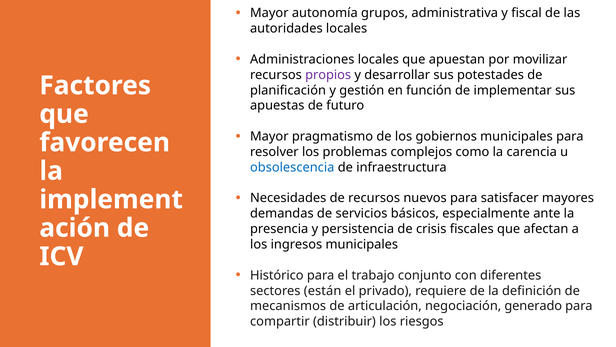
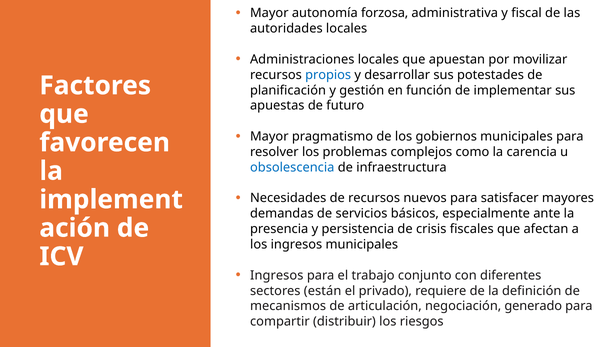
grupos: grupos -> forzosa (385, 13)
propios colour: purple -> blue (328, 75)
Histórico: Histórico -> Ingresos (277, 275)
